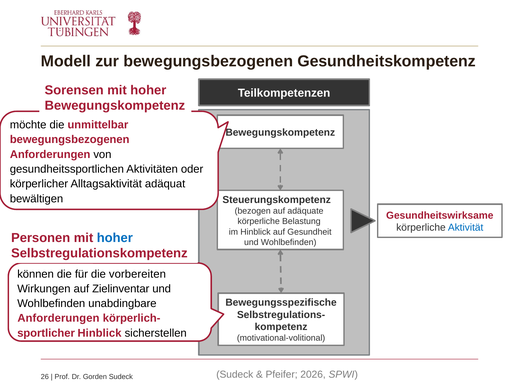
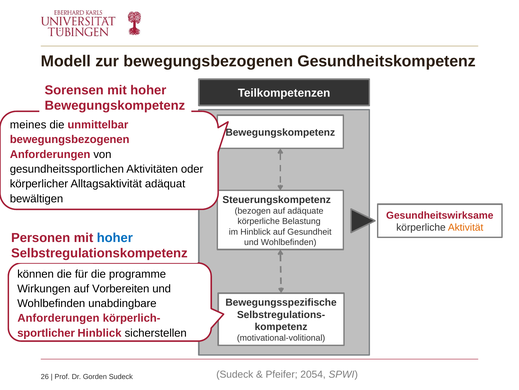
möchte: möchte -> meines (28, 125)
Aktivität colour: blue -> orange (466, 227)
vorbereiten: vorbereiten -> programme (137, 273)
Zielinventar: Zielinventar -> Vorbereiten (121, 288)
2026: 2026 -> 2054 (313, 374)
